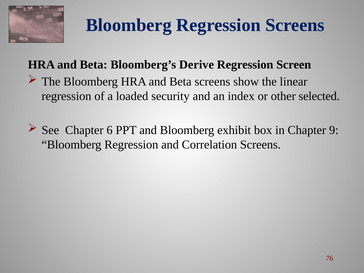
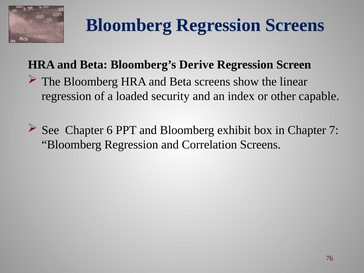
selected: selected -> capable (319, 96)
9: 9 -> 7 (334, 130)
